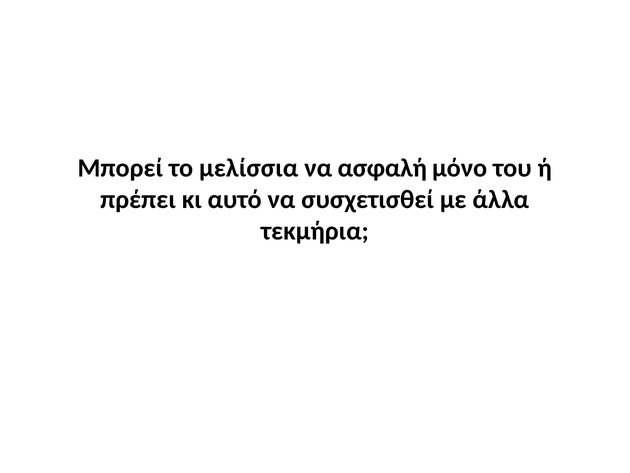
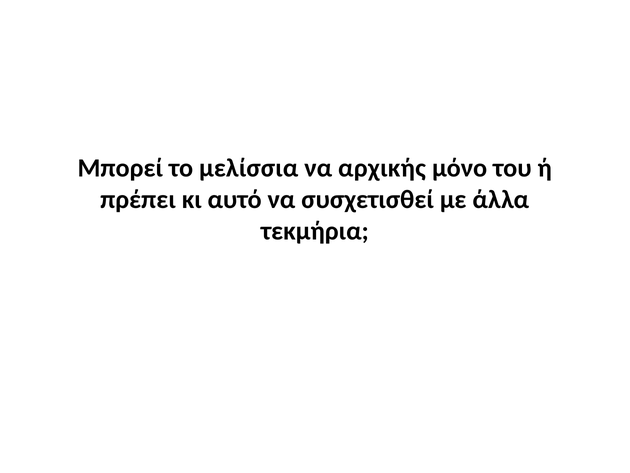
ασφαλή: ασφαλή -> αρχικής (382, 168)
